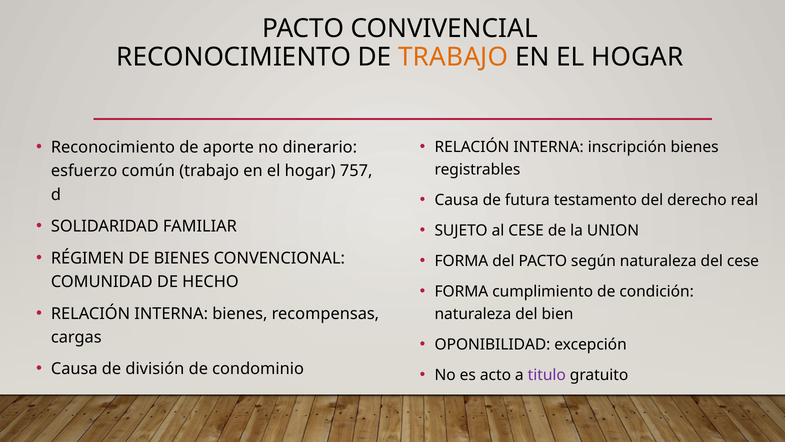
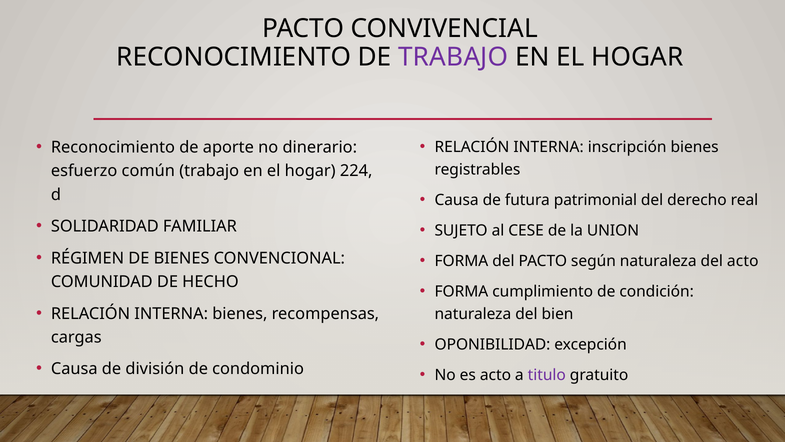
TRABAJO colour: orange -> purple (453, 57)
757: 757 -> 224 (356, 171)
testamento: testamento -> patrimonial (595, 200)
del cese: cese -> acto (743, 261)
